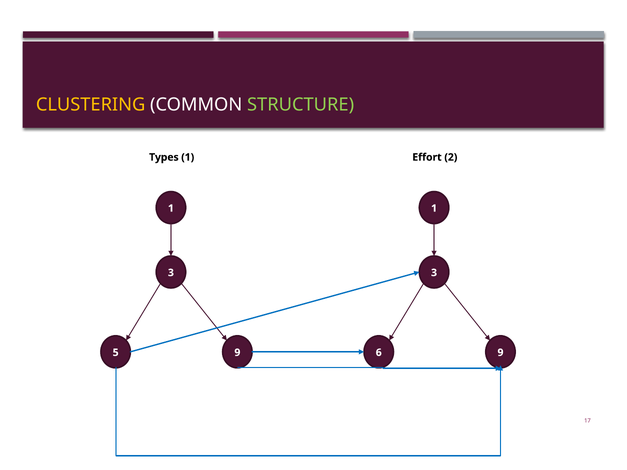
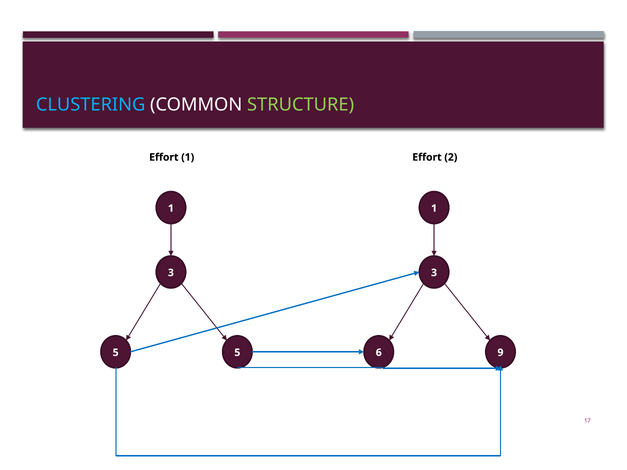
CLUSTERING colour: yellow -> light blue (91, 105)
Types: Types -> Effort (164, 157)
5 9: 9 -> 5 (237, 353)
